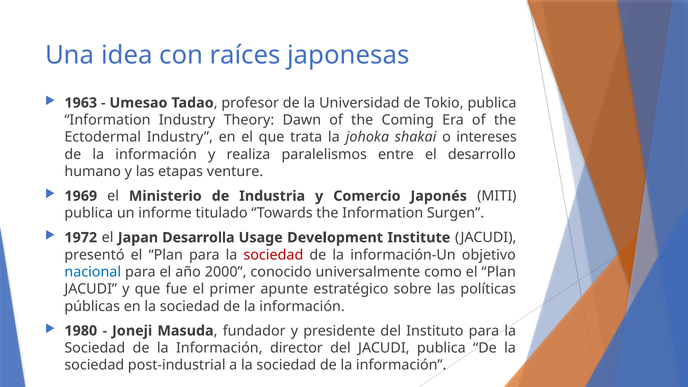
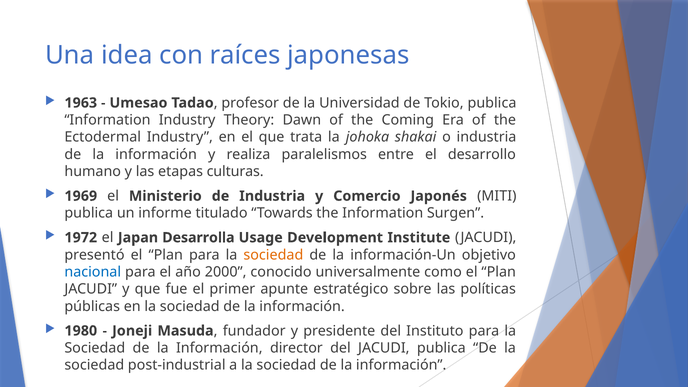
o intereses: intereses -> industria (486, 137)
venture: venture -> culturas (235, 172)
sociedad colour: red -> orange (273, 255)
